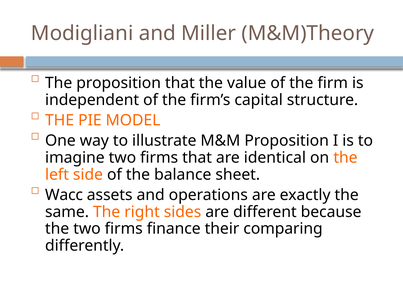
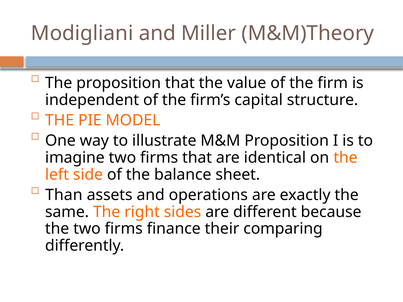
Wacc: Wacc -> Than (64, 195)
